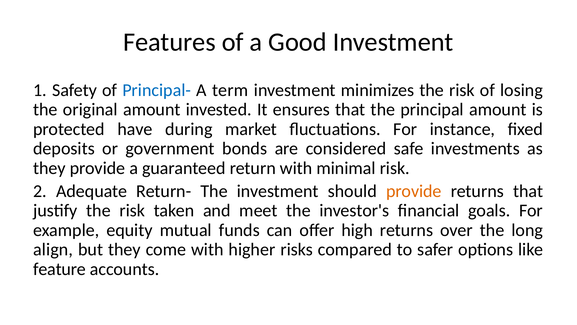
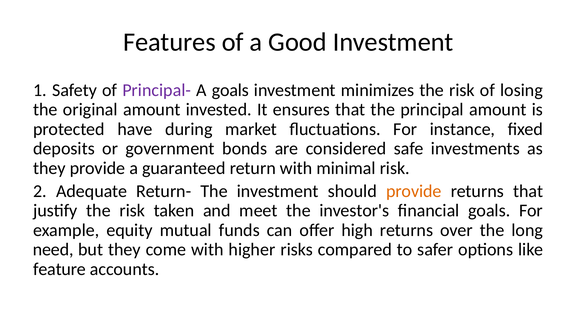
Principal- colour: blue -> purple (157, 90)
A term: term -> goals (230, 90)
align: align -> need (53, 249)
